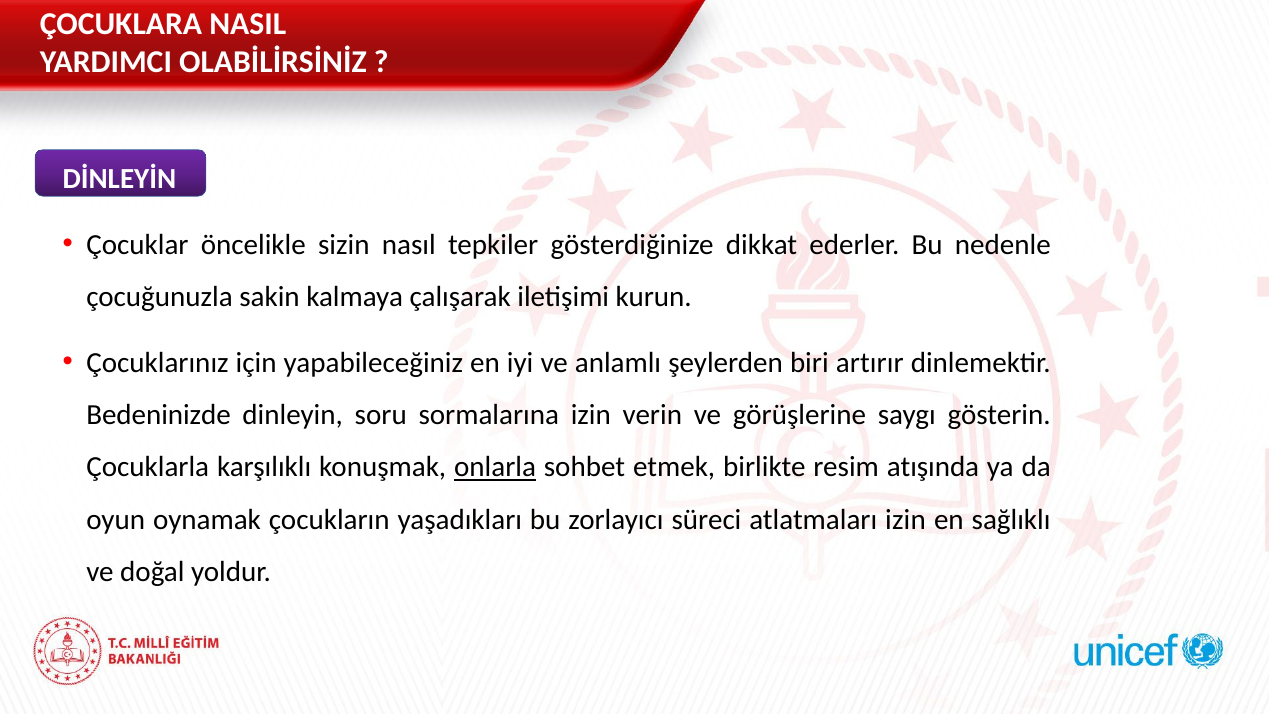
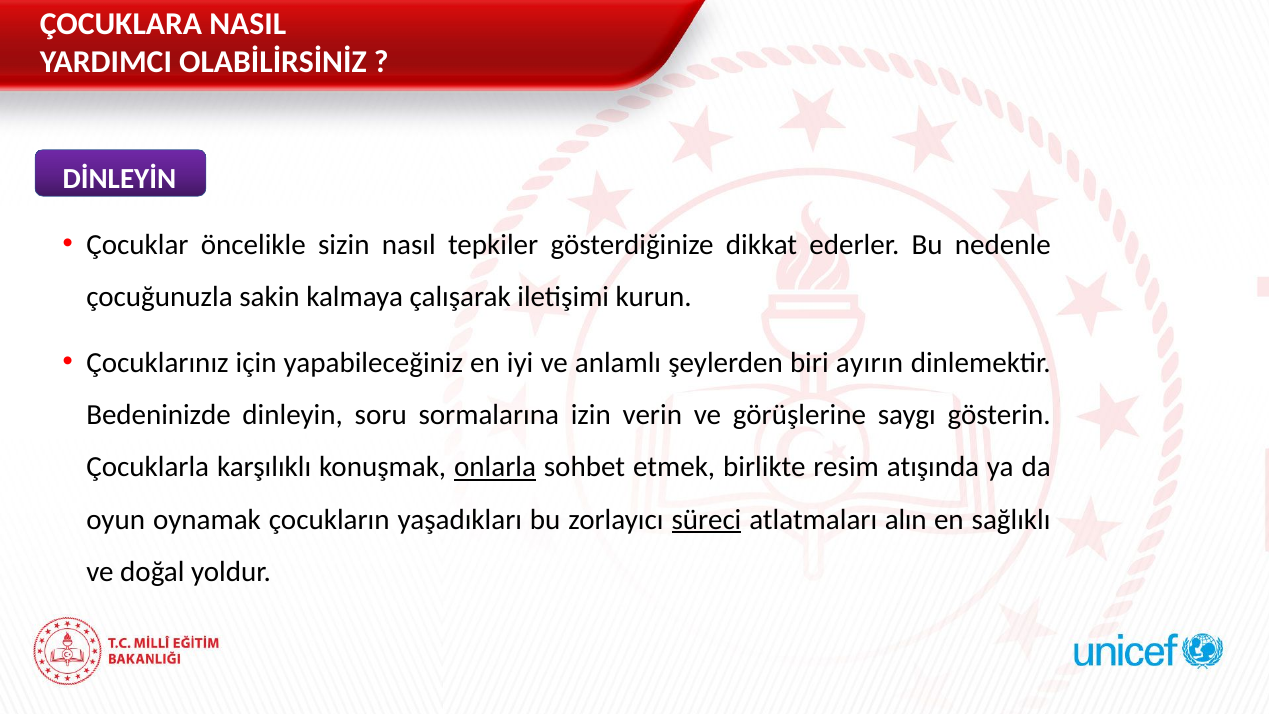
artırır: artırır -> ayırın (870, 363)
süreci underline: none -> present (706, 520)
atlatmaları izin: izin -> alın (906, 520)
